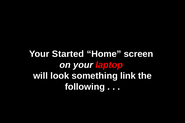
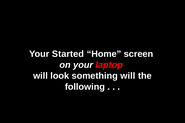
something link: link -> will (128, 76)
